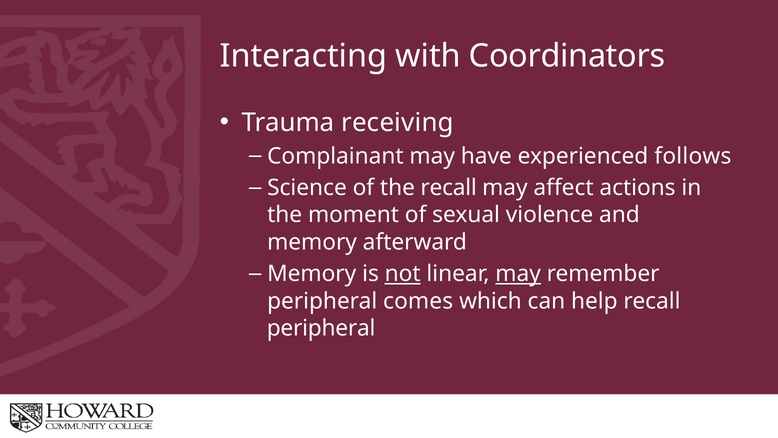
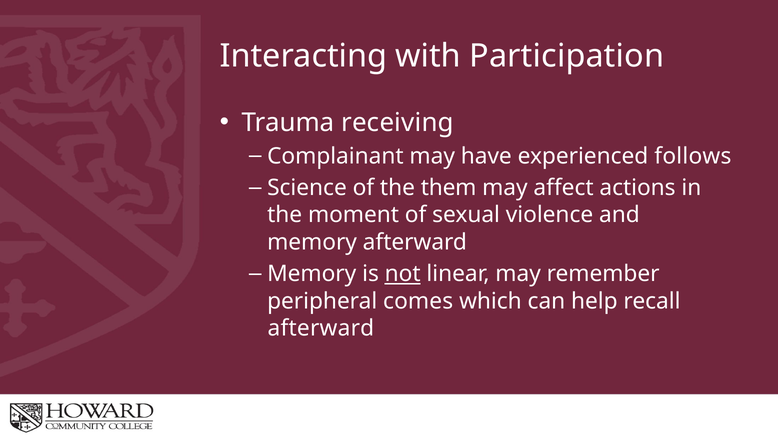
Coordinators: Coordinators -> Participation (567, 56)
the recall: recall -> them (449, 188)
may underline: present -> none (518, 274)
peripheral: peripheral -> afterward (321, 328)
